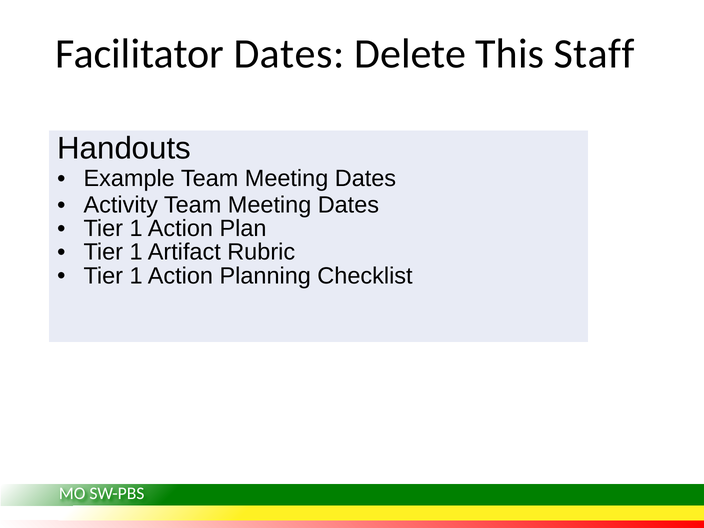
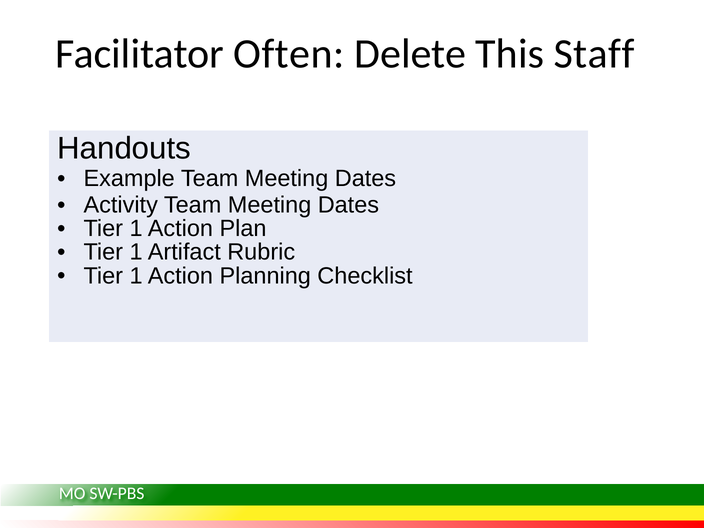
Facilitator Dates: Dates -> Often (289, 54)
